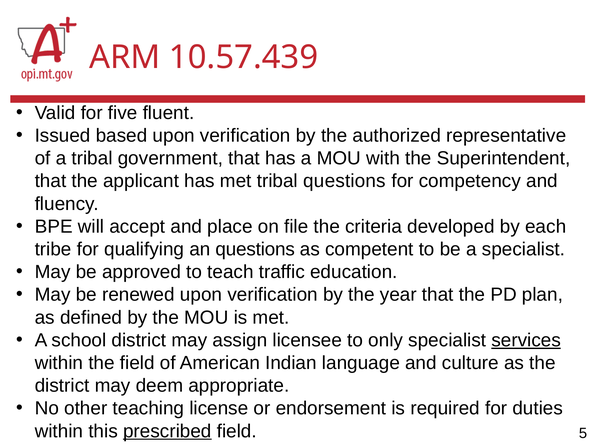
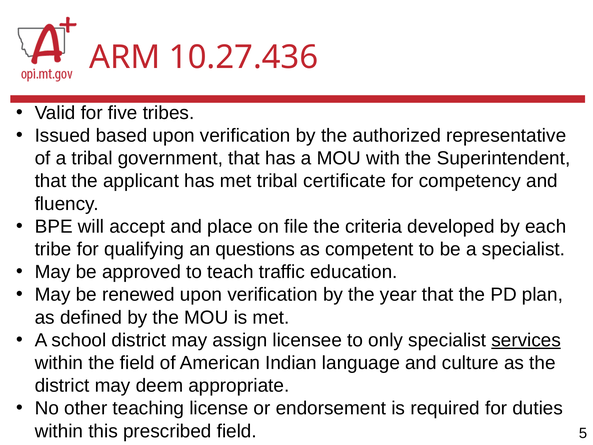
10.57.439: 10.57.439 -> 10.27.436 (244, 57)
fluent: fluent -> tribes (169, 113)
tribal questions: questions -> certificate (345, 181)
prescribed underline: present -> none (167, 431)
